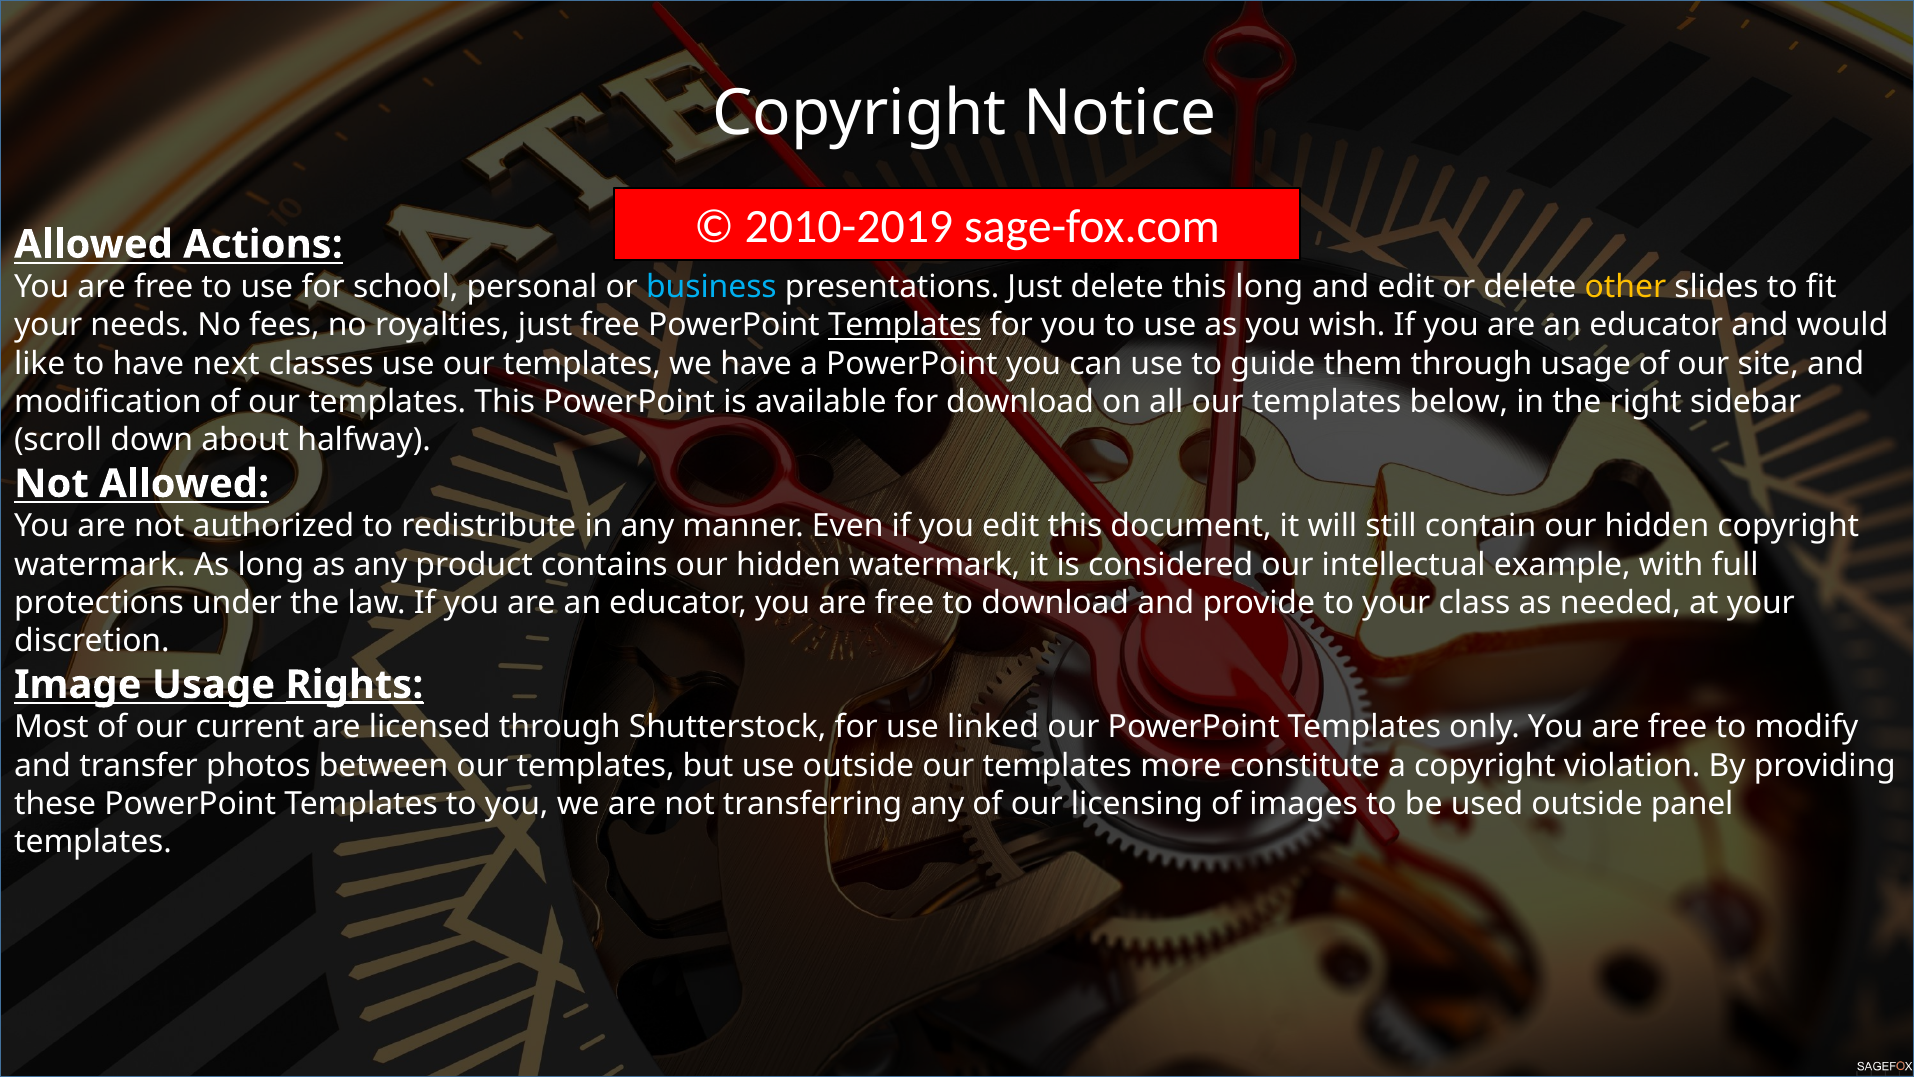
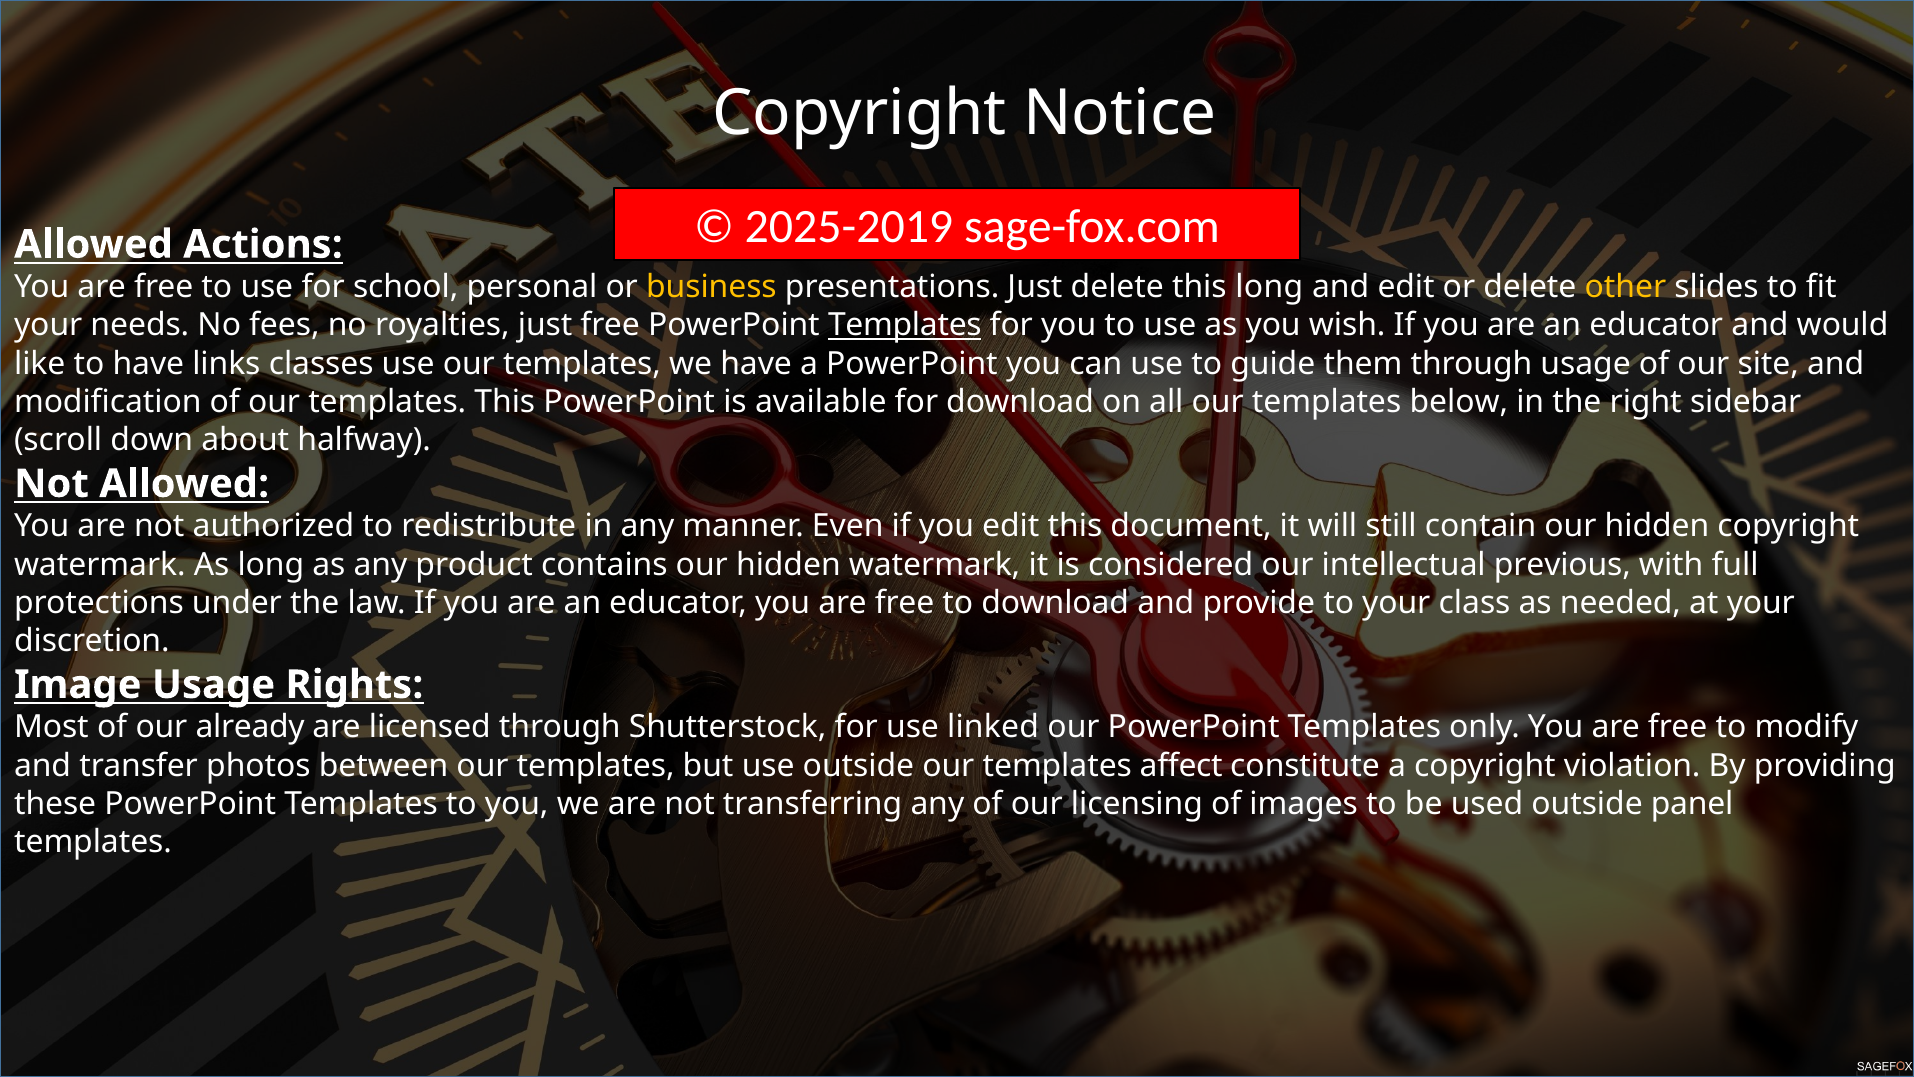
2010-2019: 2010-2019 -> 2025-2019 (849, 227)
business colour: light blue -> yellow (711, 287)
next: next -> links (226, 363)
example: example -> previous (1562, 564)
Rights underline: present -> none (354, 685)
current: current -> already (250, 727)
more: more -> affect (1181, 765)
